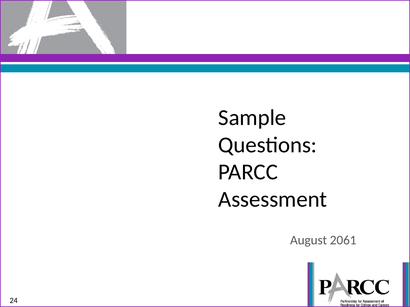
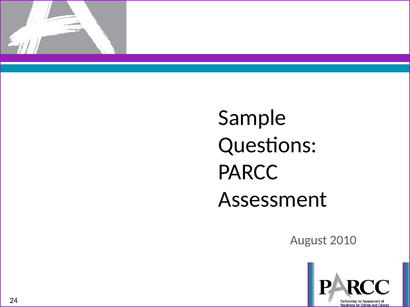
2061: 2061 -> 2010 (343, 240)
